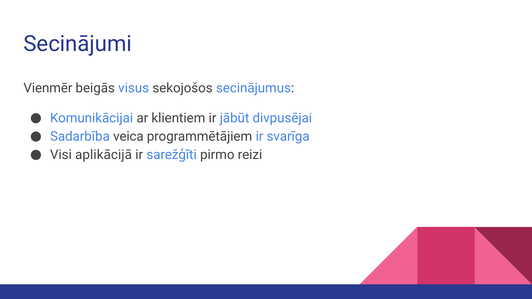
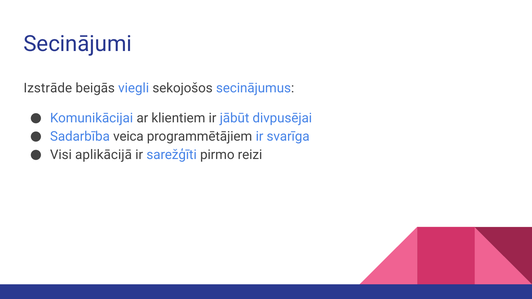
Vienmēr: Vienmēr -> Izstrāde (48, 88)
visus: visus -> viegli (134, 88)
